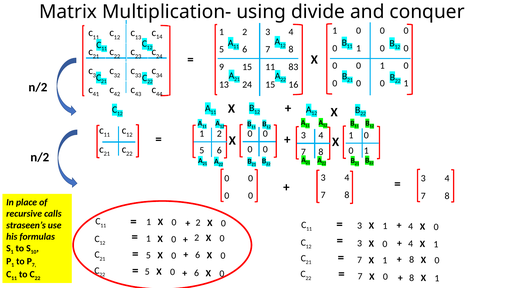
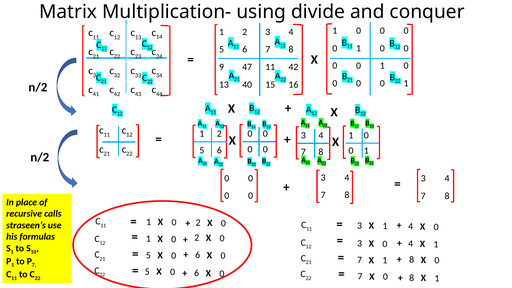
9 15: 15 -> 47 (247, 67)
11 83: 83 -> 42 (293, 67)
13 24: 24 -> 40 (247, 85)
